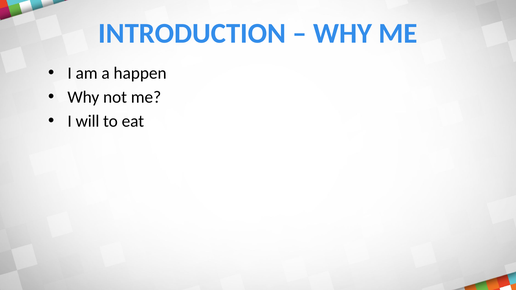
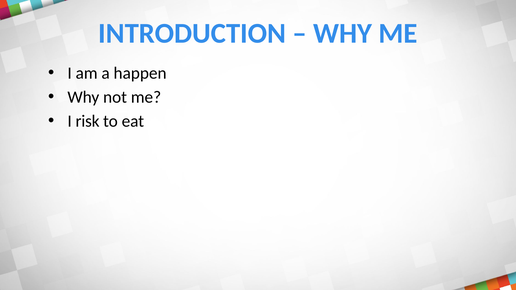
will: will -> risk (88, 121)
